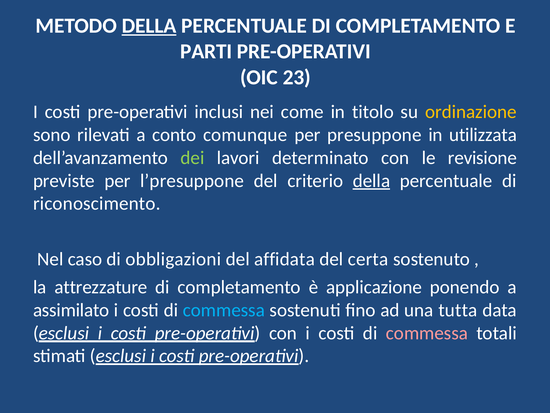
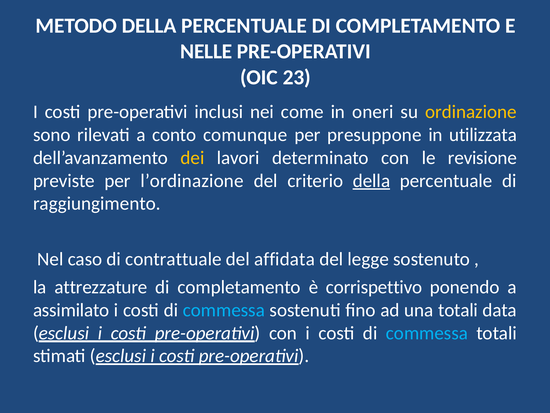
DELLA underline: present -> none (149, 26)
PARTI: PARTI -> NELLE (206, 52)
titolo: titolo -> oneri (373, 112)
dei colour: light green -> yellow (192, 158)
l’presuppone: l’presuppone -> l’ordinazione (192, 181)
riconoscimento: riconoscimento -> raggiungimento (97, 203)
obbligazioni: obbligazioni -> contrattuale (173, 259)
certa: certa -> legge (368, 259)
applicazione: applicazione -> corrispettivo (374, 287)
una tutta: tutta -> totali (458, 310)
commessa colour: pink -> light blue (427, 333)
